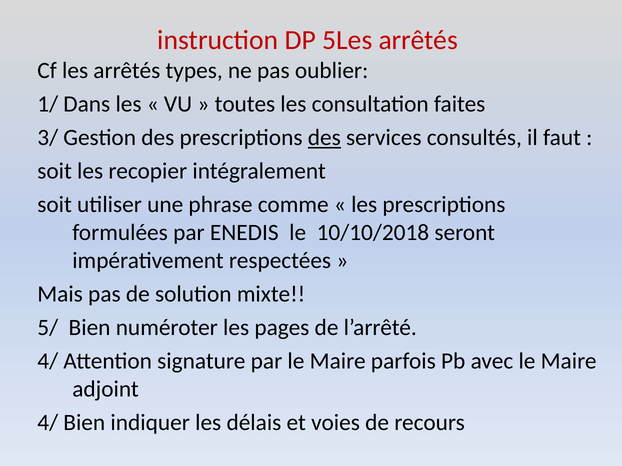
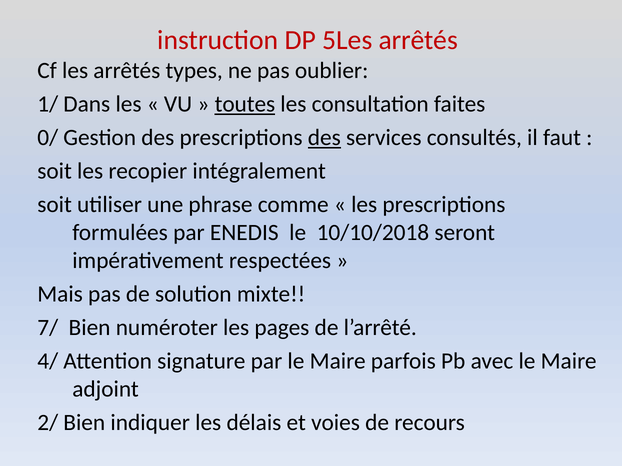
toutes underline: none -> present (245, 104)
3/: 3/ -> 0/ (48, 138)
5/: 5/ -> 7/ (48, 328)
4/: 4/ -> 2/ (48, 423)
